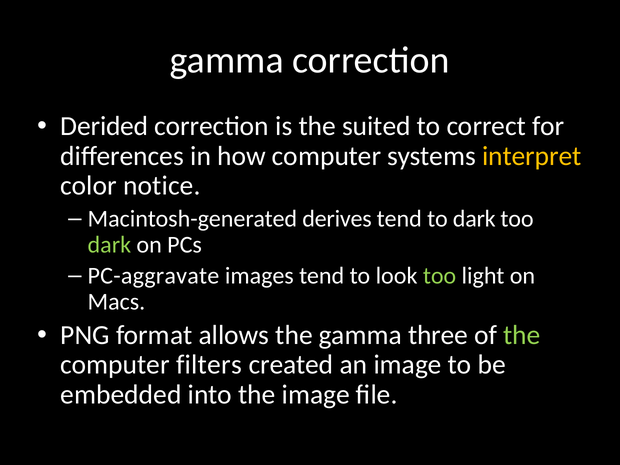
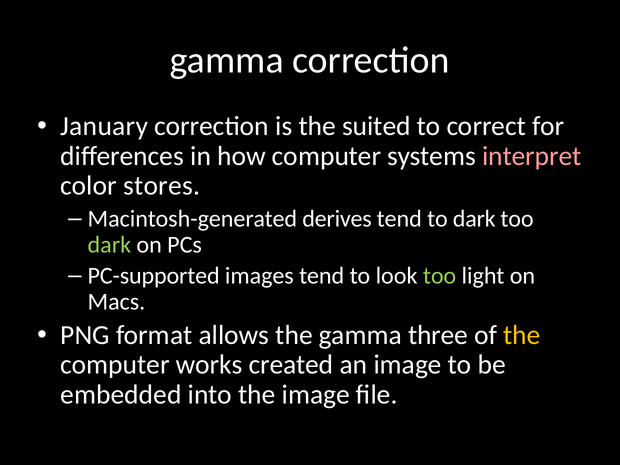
Derided: Derided -> January (104, 126)
interpret colour: yellow -> pink (532, 156)
notice: notice -> stores (162, 186)
PC-aggravate: PC-aggravate -> PC-supported (154, 276)
the colour: light green -> yellow (522, 335)
filters: filters -> works (209, 365)
